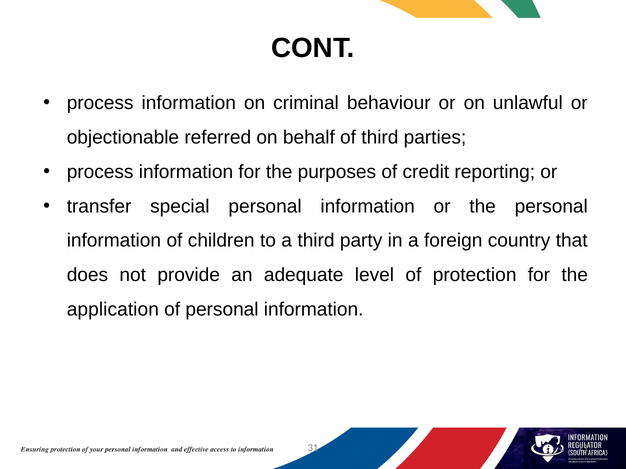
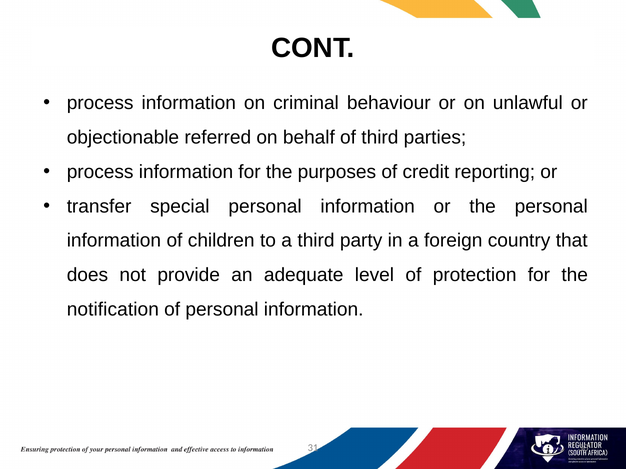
application: application -> notification (113, 310)
21: 21 -> 30 (583, 448)
